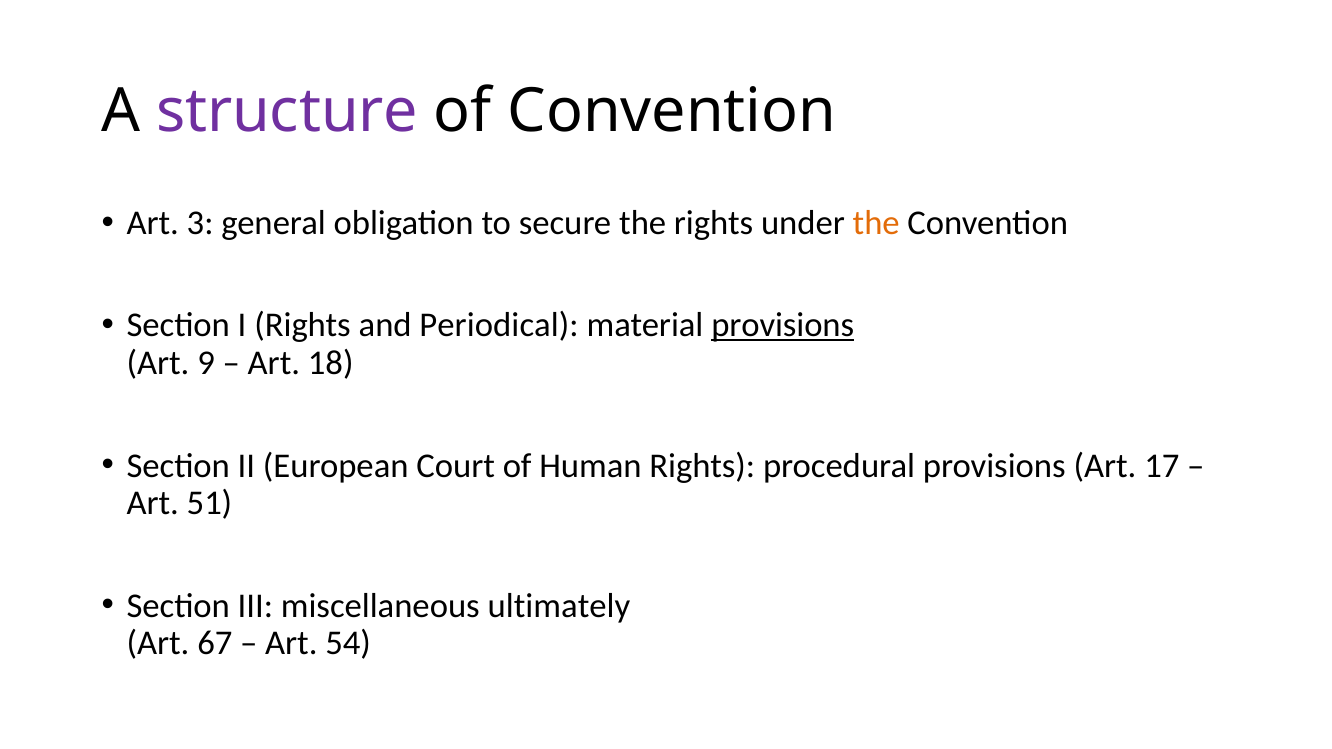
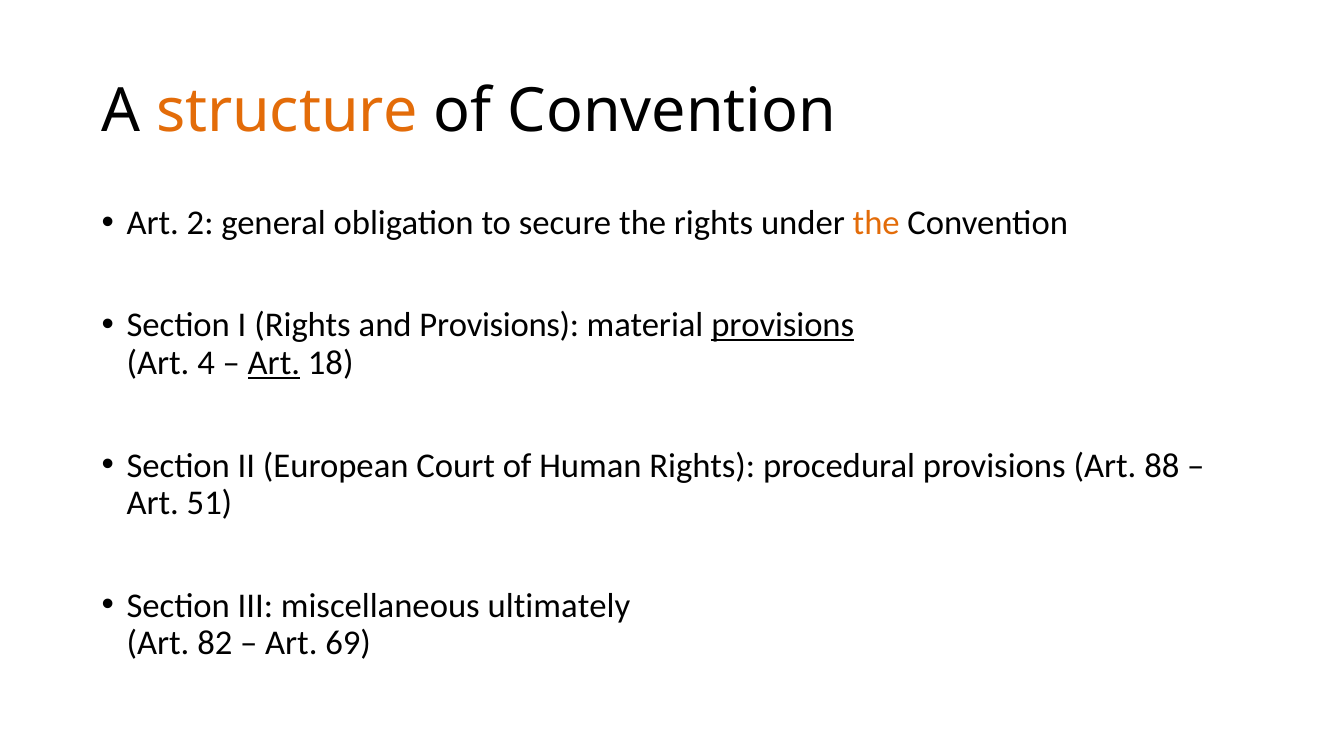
structure colour: purple -> orange (287, 112)
3: 3 -> 2 (200, 223)
and Periodical: Periodical -> Provisions (499, 326)
9: 9 -> 4 (206, 363)
Art underline: none -> present (274, 363)
17: 17 -> 88 (1162, 466)
67: 67 -> 82 (215, 643)
54: 54 -> 69 (348, 643)
